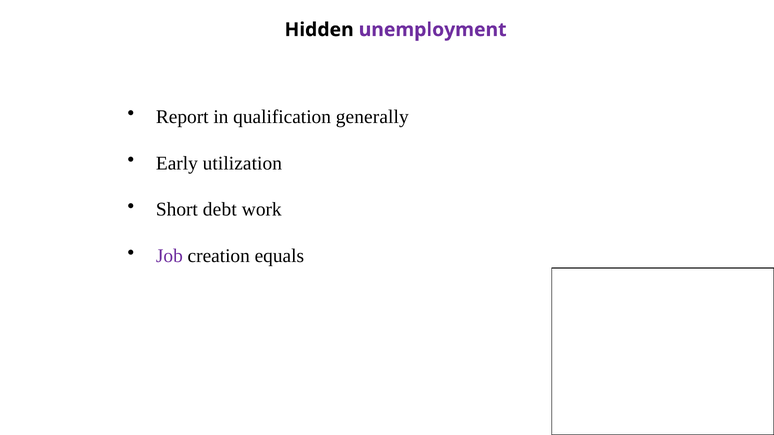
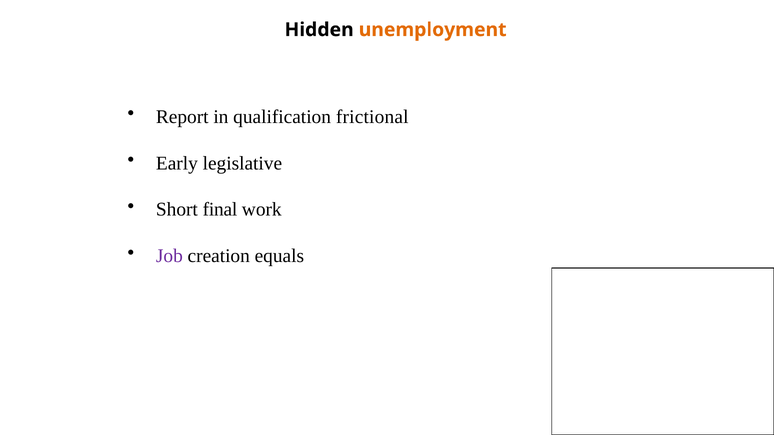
unemployment colour: purple -> orange (433, 30)
generally: generally -> frictional (372, 117)
utilization: utilization -> legislative (242, 163)
debt: debt -> final (220, 210)
